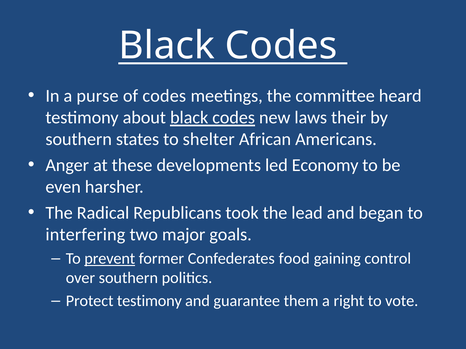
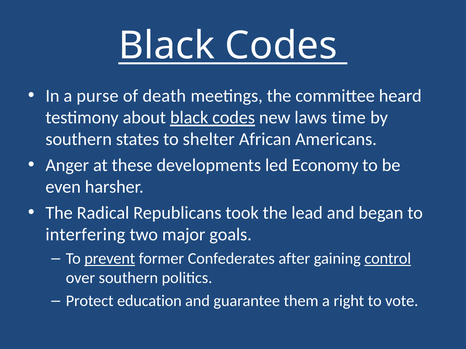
of codes: codes -> death (164, 96)
their: their -> time (349, 118)
food: food -> after (294, 259)
control underline: none -> present (388, 259)
Protect testimony: testimony -> education (149, 301)
